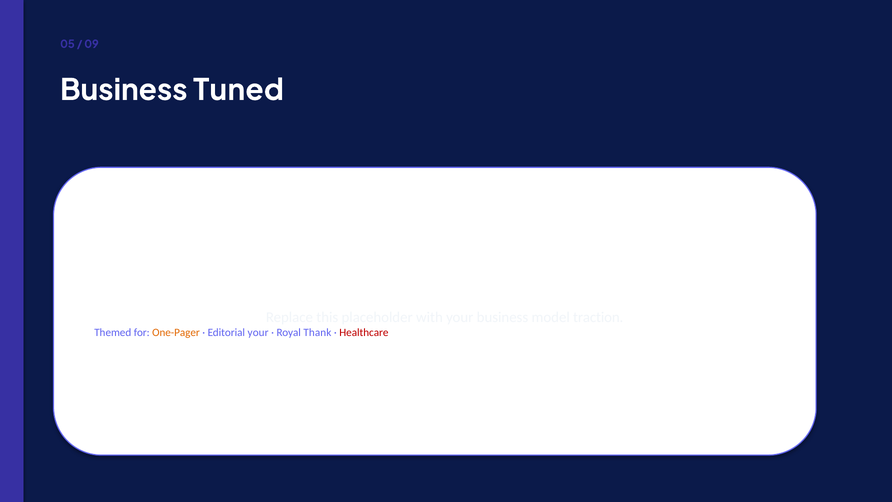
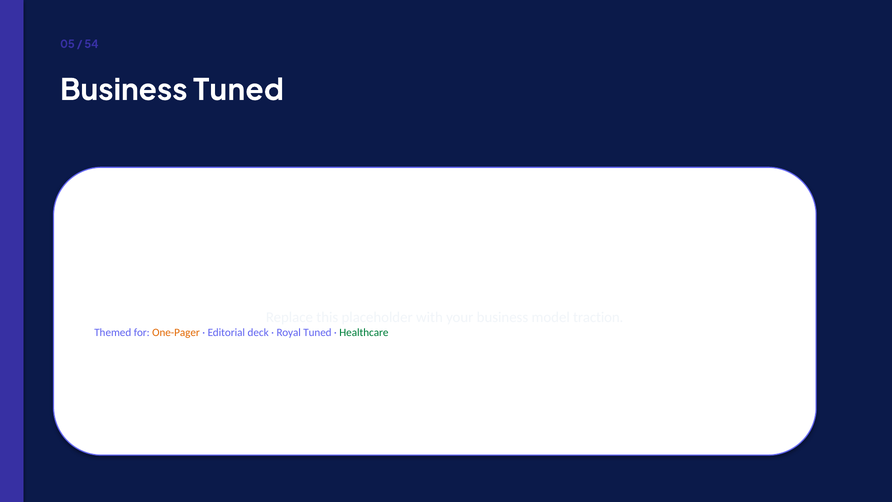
09: 09 -> 54 (91, 44)
Editorial your: your -> deck (258, 332)
Royal Thank: Thank -> Tuned (317, 332)
Healthcare colour: red -> green (364, 332)
